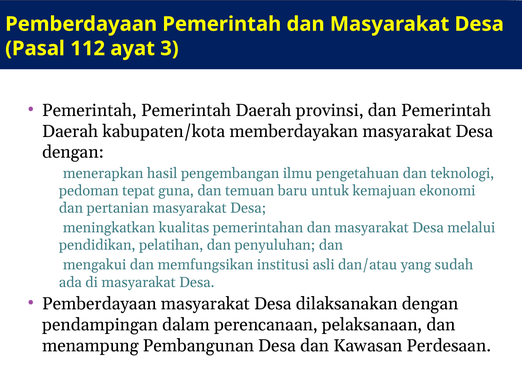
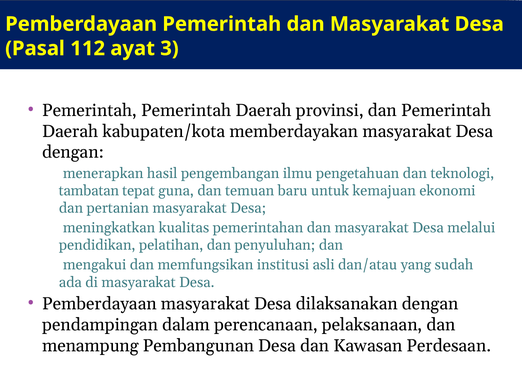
pedoman: pedoman -> tambatan (89, 190)
